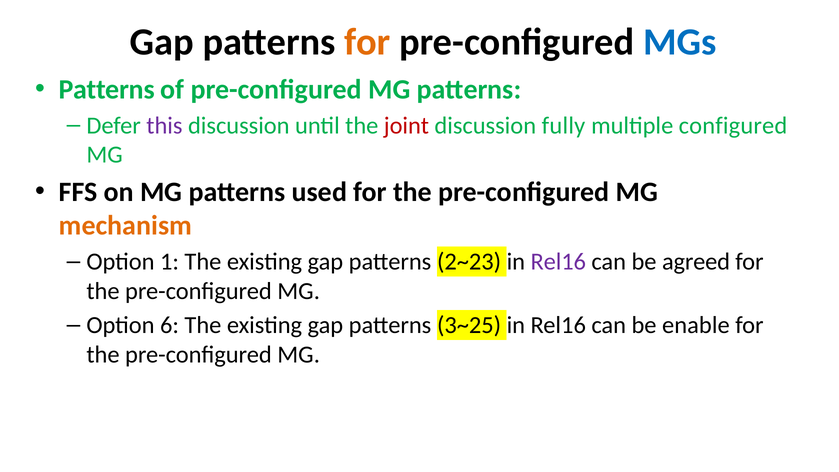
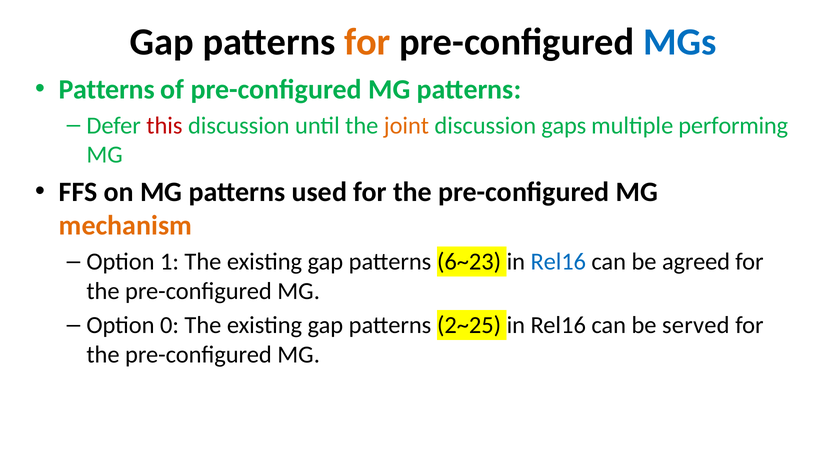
this colour: purple -> red (164, 125)
joint colour: red -> orange (406, 125)
fully: fully -> gaps (564, 125)
configured: configured -> performing (733, 125)
2~23: 2~23 -> 6~23 (469, 262)
Rel16 colour: purple -> blue (558, 262)
6: 6 -> 0 (170, 325)
3~25: 3~25 -> 2~25 (469, 325)
enable: enable -> served (696, 325)
